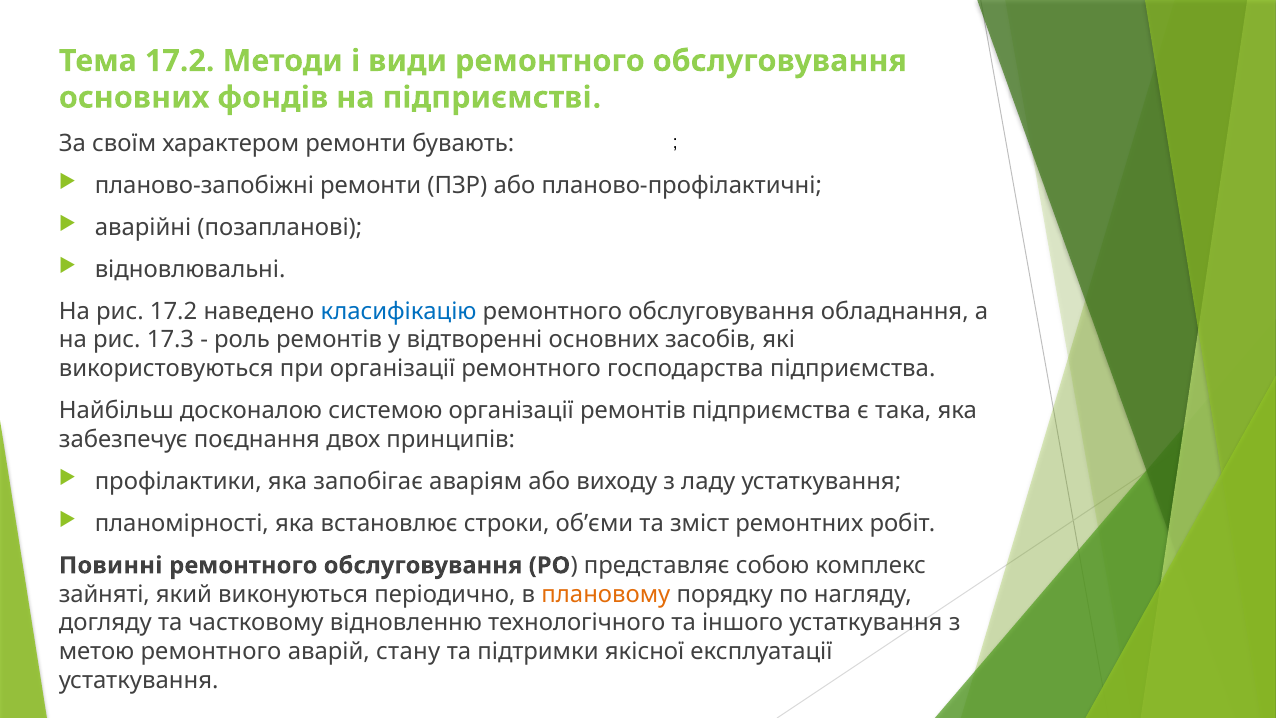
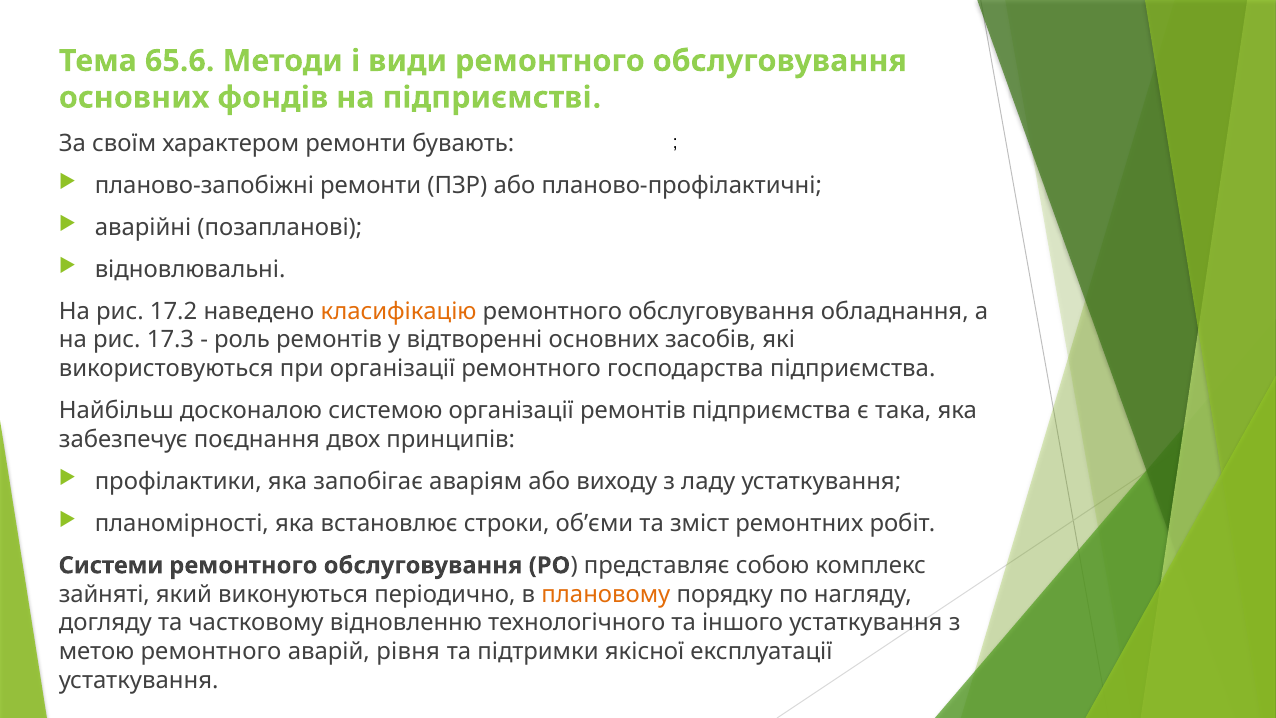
Тема 17.2: 17.2 -> 65.6 (180, 61)
класифікацію colour: blue -> orange (399, 311)
Повинні: Повинні -> Системи (111, 565)
стану: стану -> рівня (408, 651)
